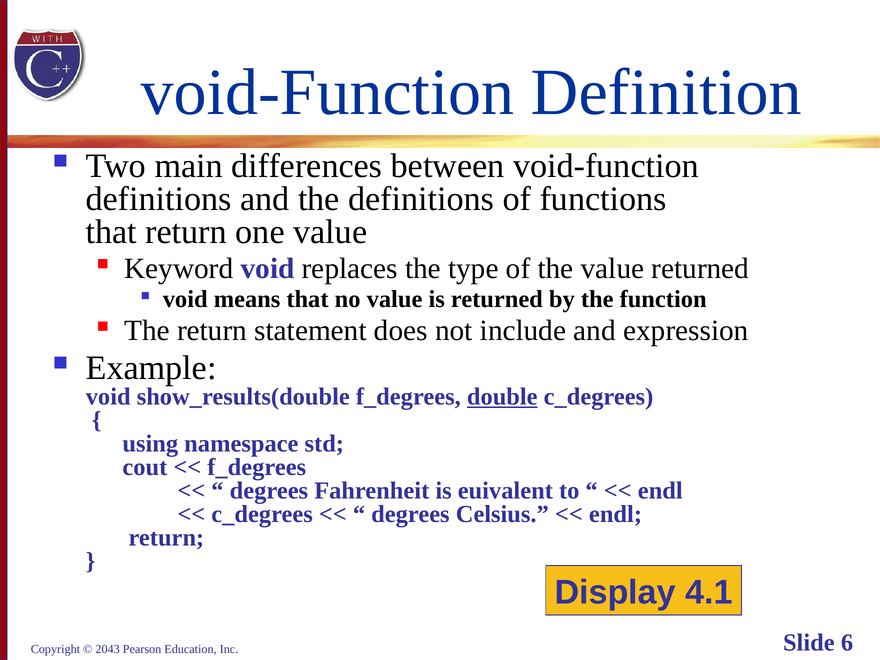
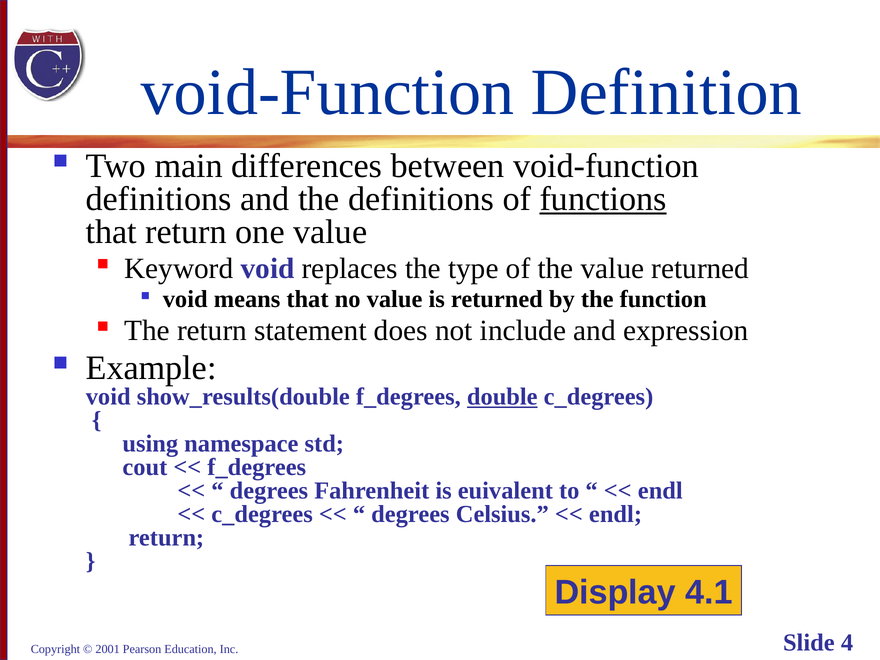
functions underline: none -> present (603, 199)
2043: 2043 -> 2001 (108, 649)
6: 6 -> 4 (847, 643)
